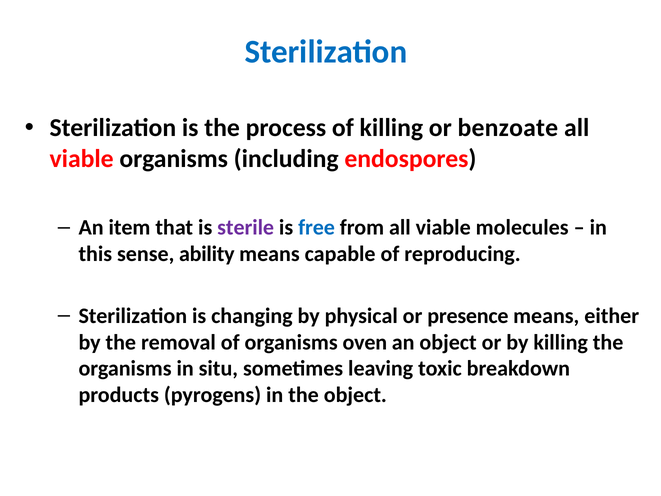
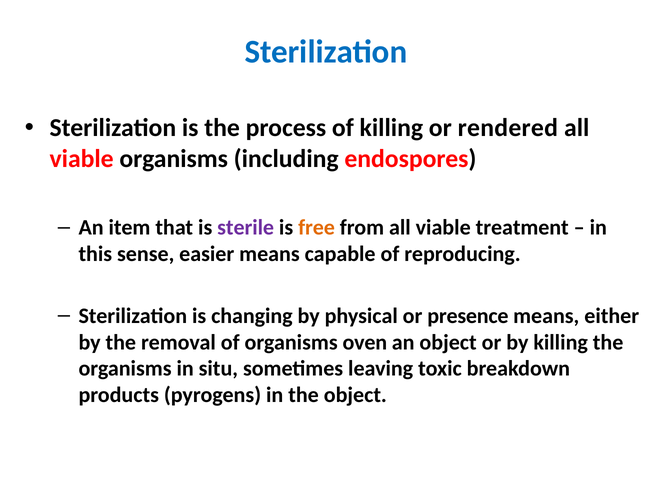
benzoate: benzoate -> rendered (508, 128)
free colour: blue -> orange (317, 228)
molecules: molecules -> treatment (522, 228)
ability: ability -> easier (207, 254)
